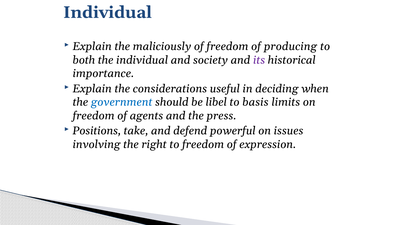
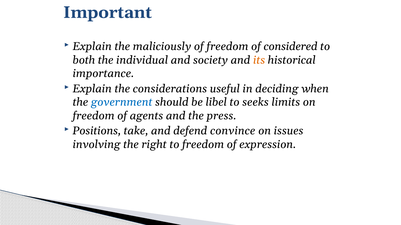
Individual: Individual -> Important (108, 12)
producing: producing -> considered (291, 47)
its colour: purple -> orange (259, 60)
basis: basis -> seeks (255, 102)
powerful: powerful -> convince (233, 131)
